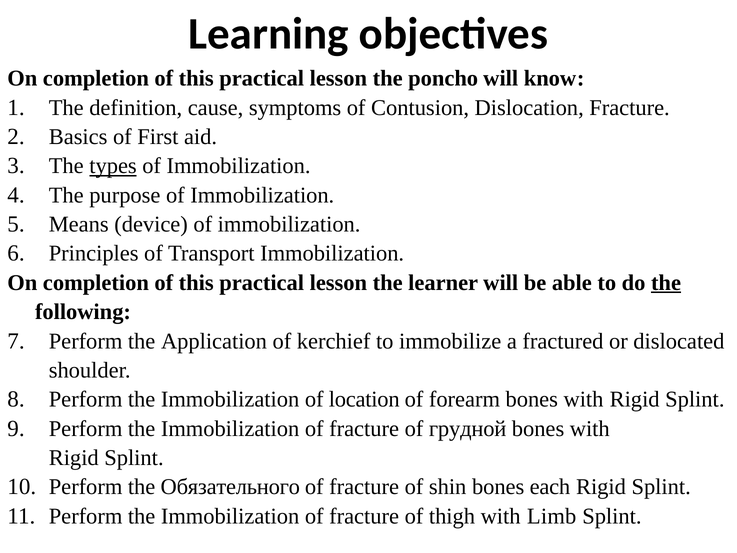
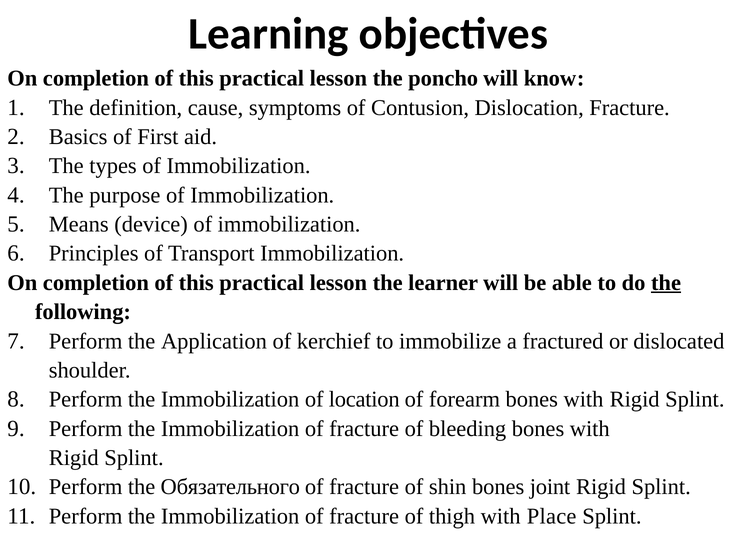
types underline: present -> none (113, 166)
грудной: грудной -> bleeding (468, 428)
each: each -> joint (550, 487)
Limb: Limb -> Place (552, 516)
